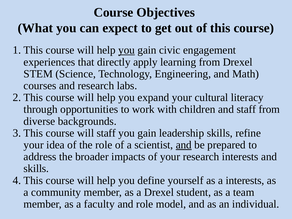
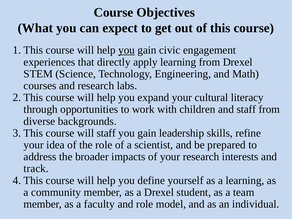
and underline: present -> none (184, 145)
skills: skills -> track (36, 169)
a interests: interests -> learning (245, 180)
